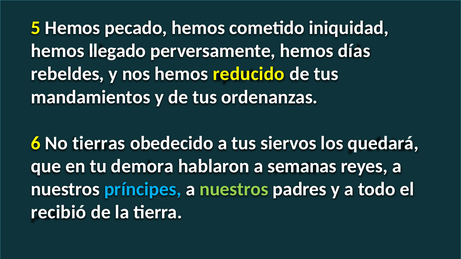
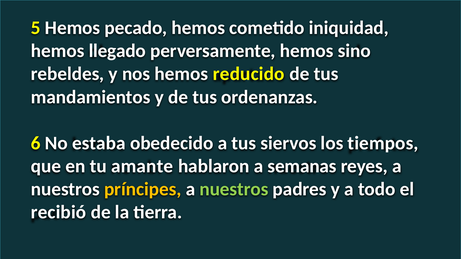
días: días -> sino (354, 51)
tierras: tierras -> estaba (99, 143)
quedará: quedará -> tiempos (383, 143)
demora: demora -> amante (142, 166)
príncipes colour: light blue -> yellow (143, 189)
